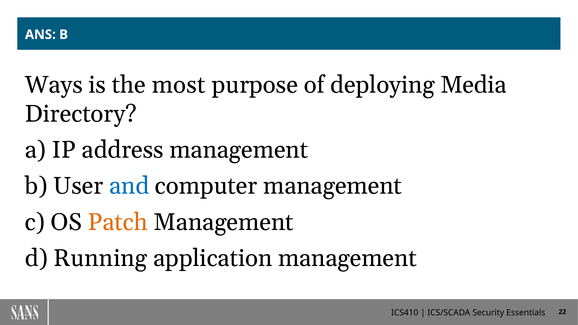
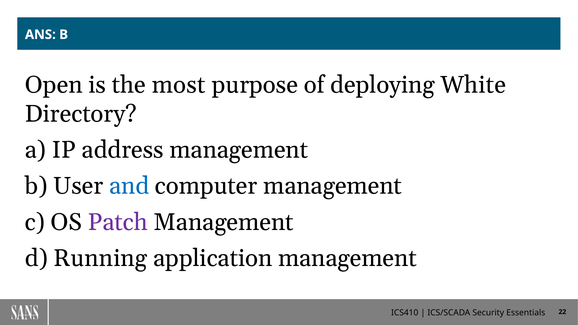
Ways: Ways -> Open (54, 85)
Media: Media -> White (473, 85)
Patch colour: orange -> purple (118, 222)
